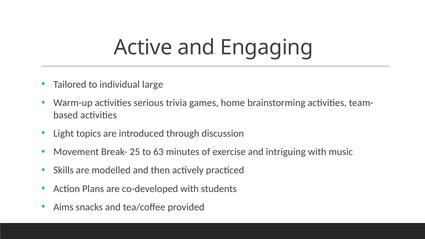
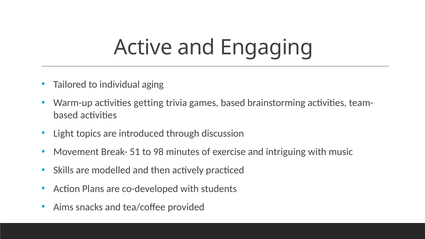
large: large -> aging (153, 84)
serious: serious -> getting (149, 103)
games home: home -> based (233, 103)
25: 25 -> 51 (135, 152)
63: 63 -> 98 (158, 152)
